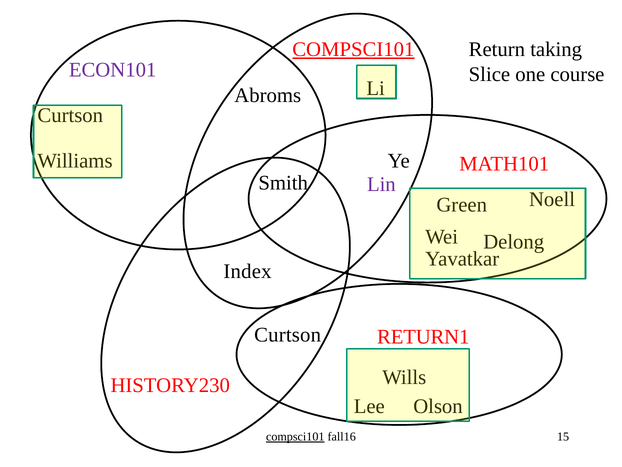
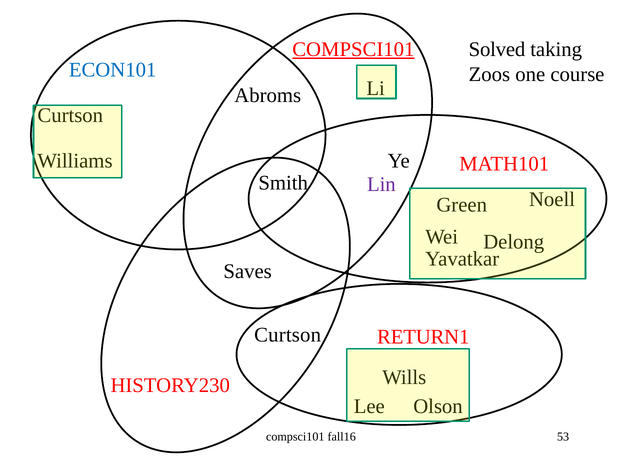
Return: Return -> Solved (497, 49)
ECON101 colour: purple -> blue (113, 70)
Slice: Slice -> Zoos (489, 74)
Index: Index -> Saves (248, 271)
compsci101 underline: present -> none (295, 436)
15: 15 -> 53 (563, 436)
